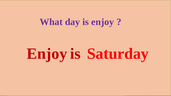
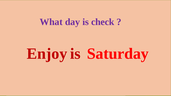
is enjoy: enjoy -> check (103, 22)
